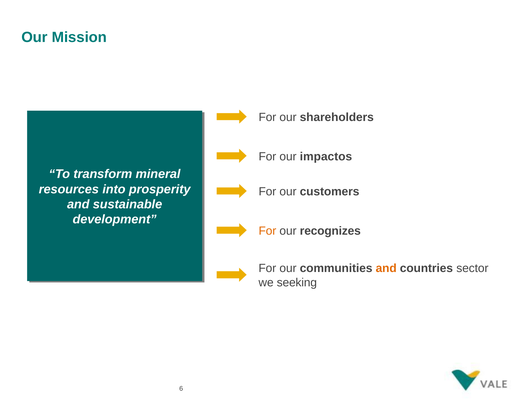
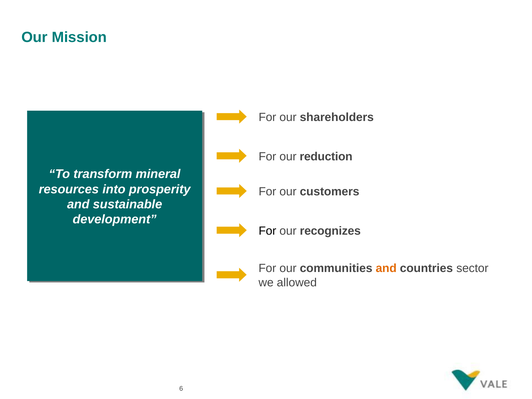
impactos: impactos -> reduction (326, 157)
For colour: orange -> black (267, 231)
seeking: seeking -> allowed (297, 283)
